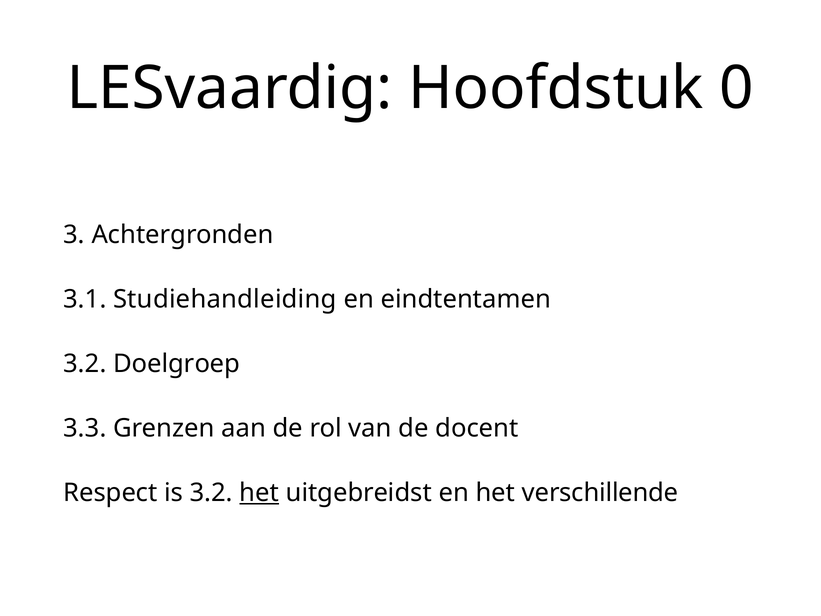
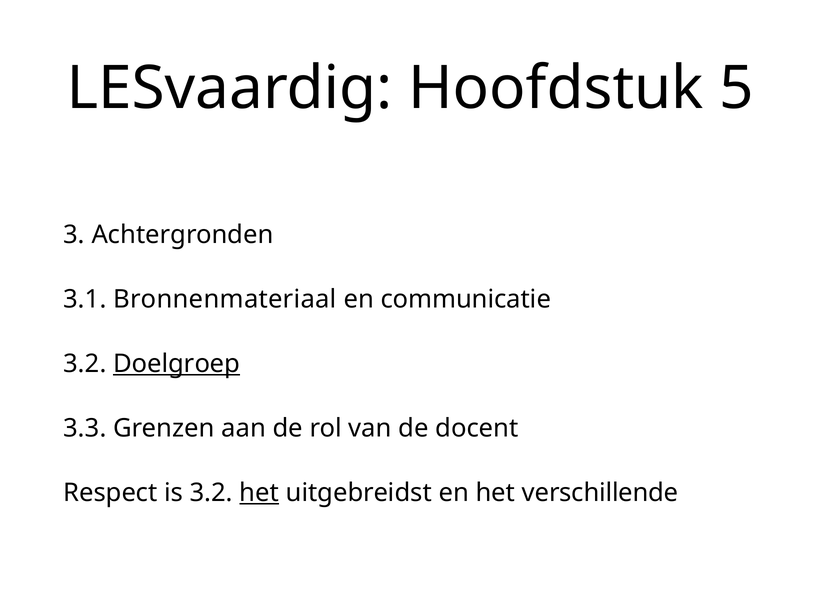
0: 0 -> 5 (737, 88)
Studiehandleiding: Studiehandleiding -> Bronnenmateriaal (225, 299)
eindtentamen: eindtentamen -> communicatie (466, 299)
Doelgroep underline: none -> present (177, 364)
